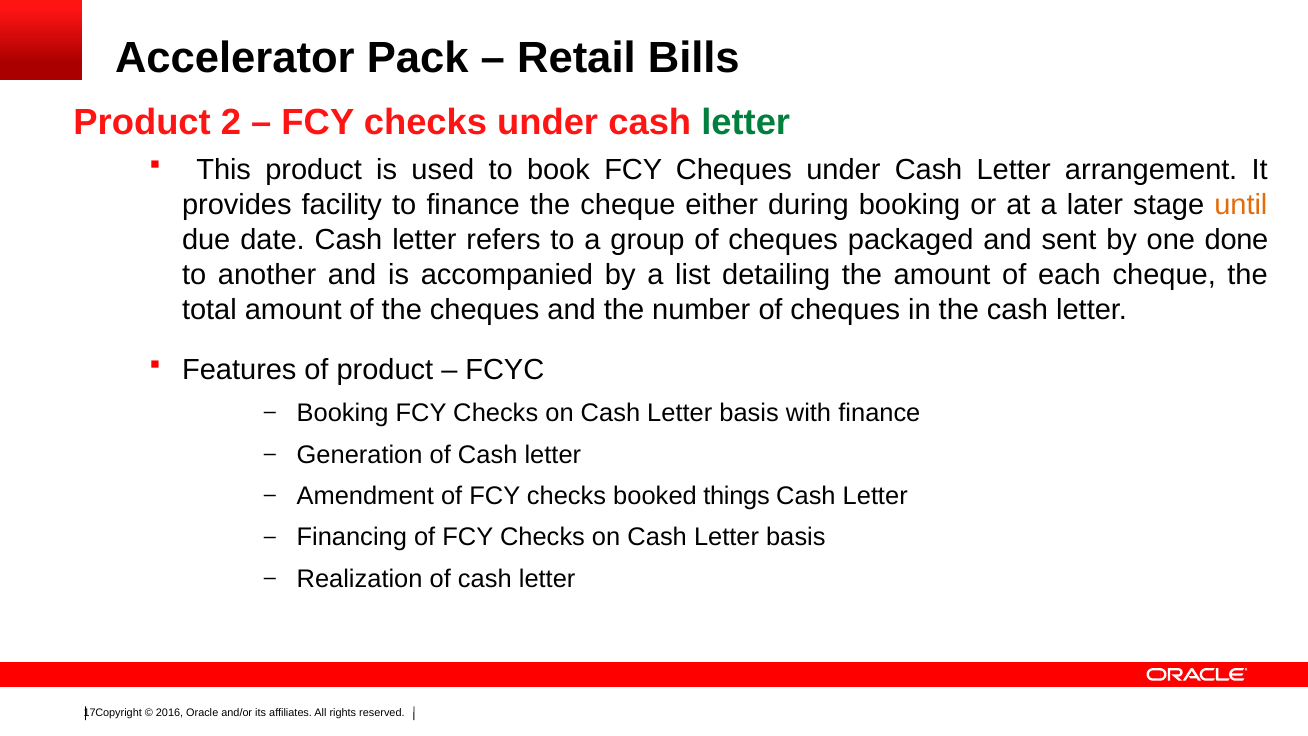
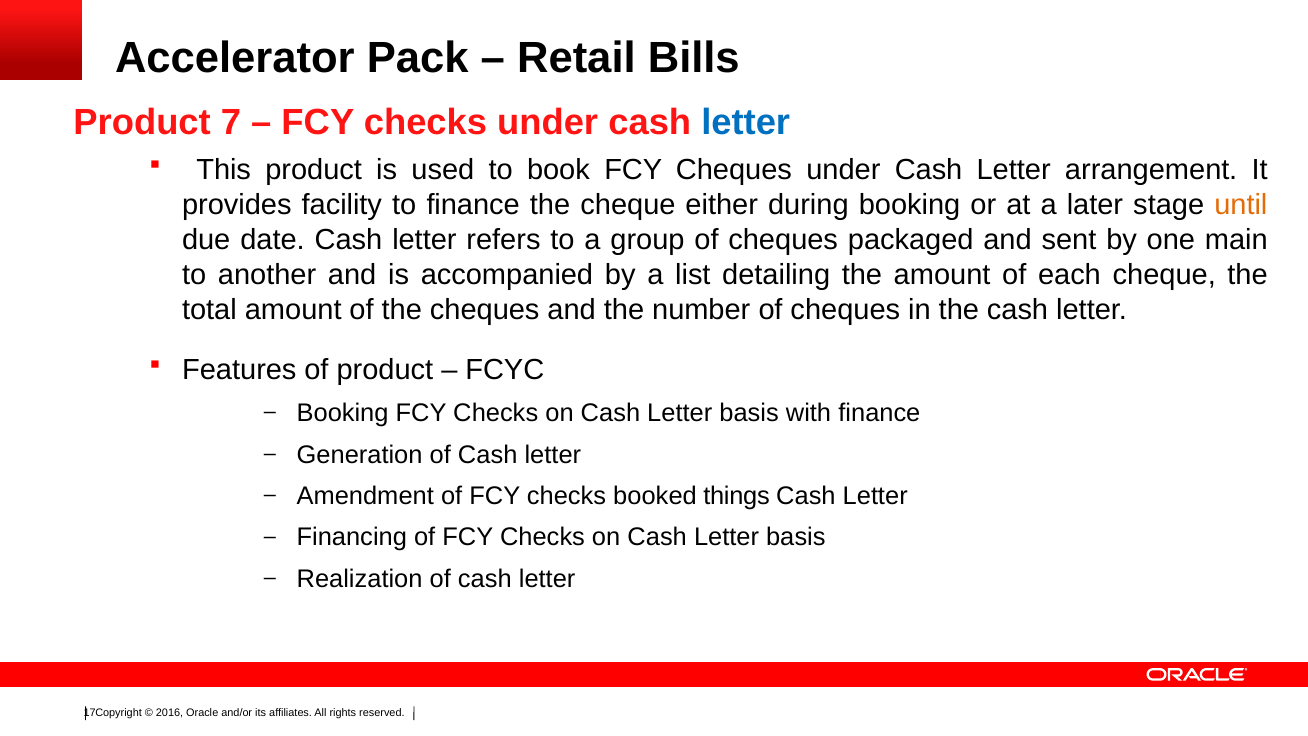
2: 2 -> 7 (231, 123)
letter colour: green -> blue (746, 123)
done: done -> main (1236, 240)
